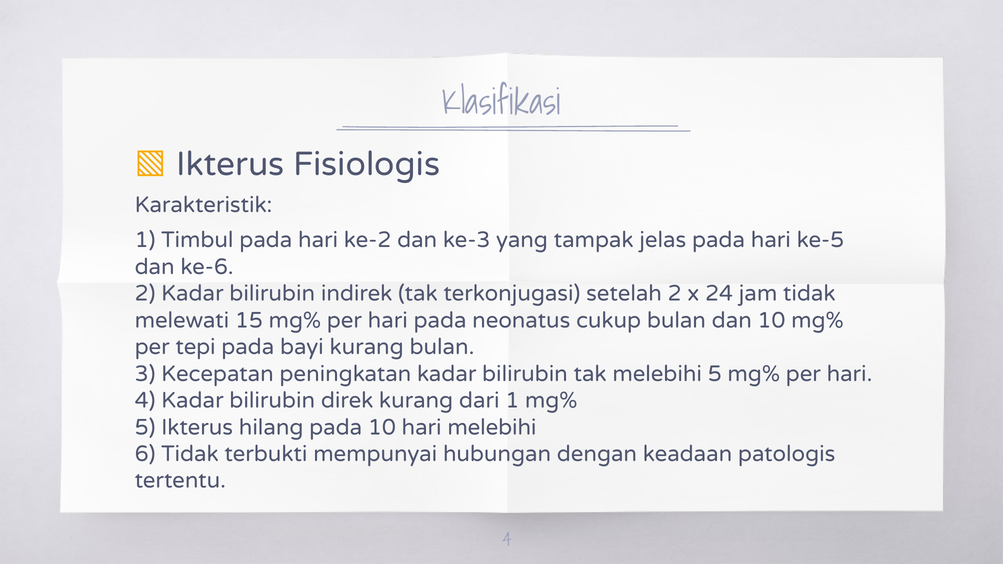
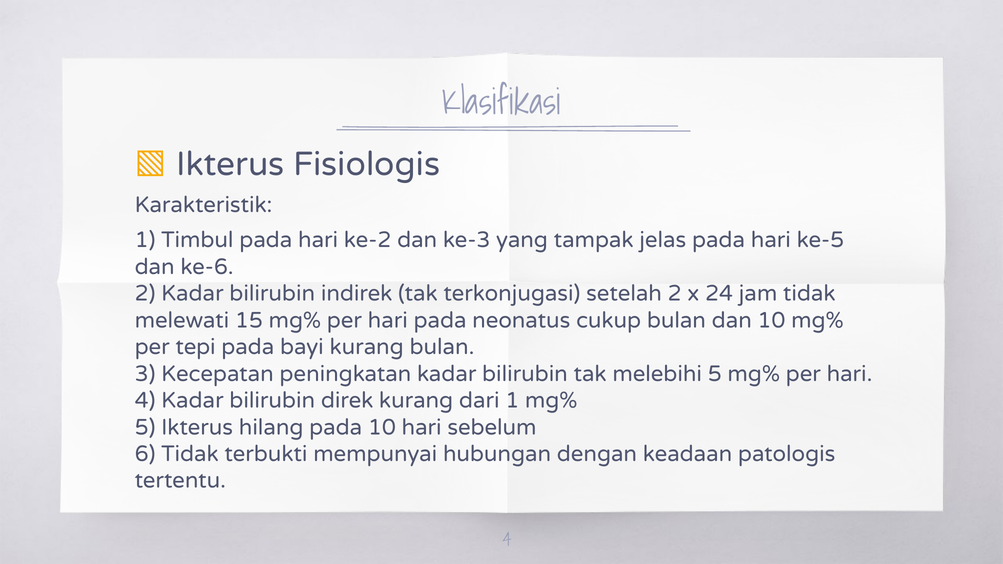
hari melebihi: melebihi -> sebelum (492, 427)
